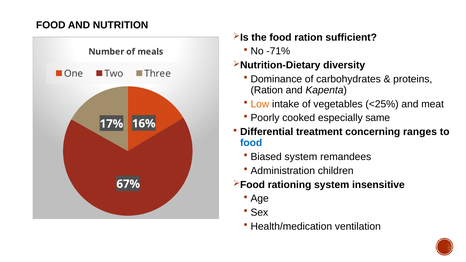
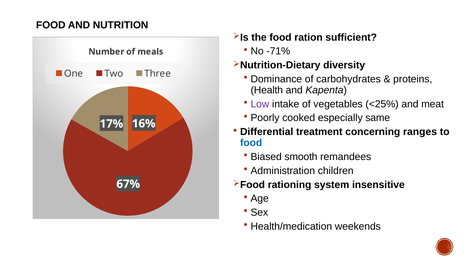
Ration: Ration -> Health (267, 90)
Low colour: orange -> purple (260, 104)
Biased system: system -> smooth (301, 157)
ventilation: ventilation -> weekends (358, 227)
